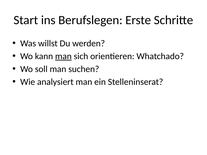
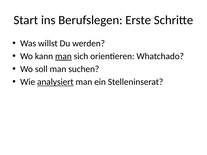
analysiert underline: none -> present (55, 82)
